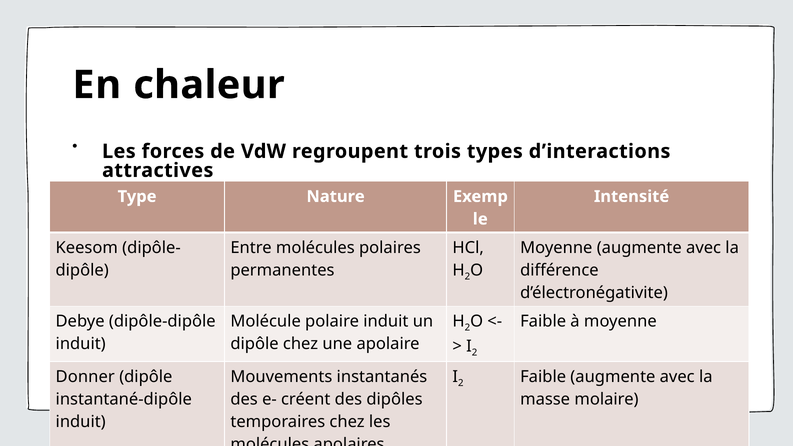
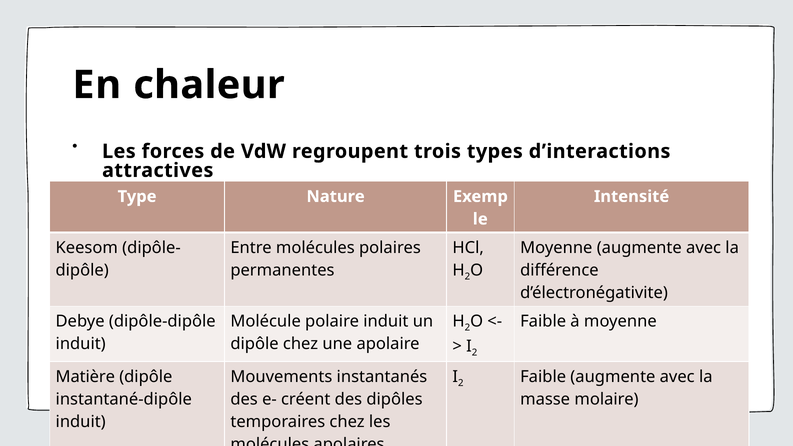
Donner: Donner -> Matière (85, 377)
